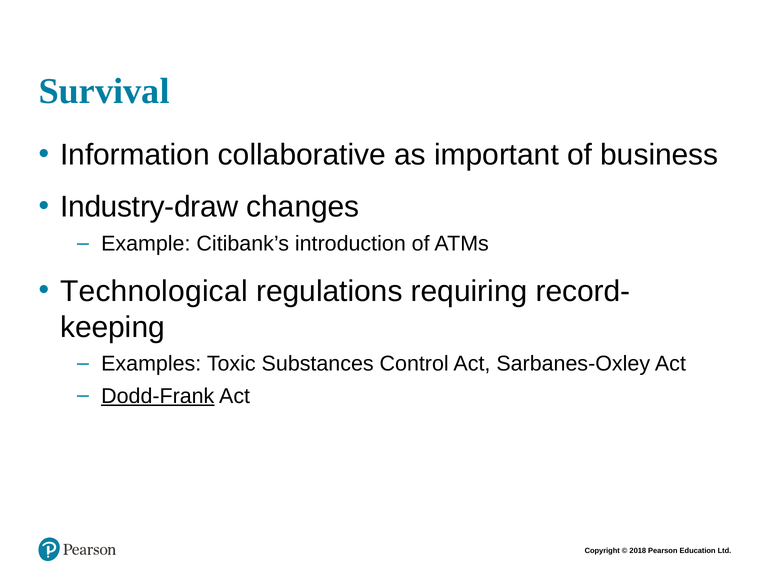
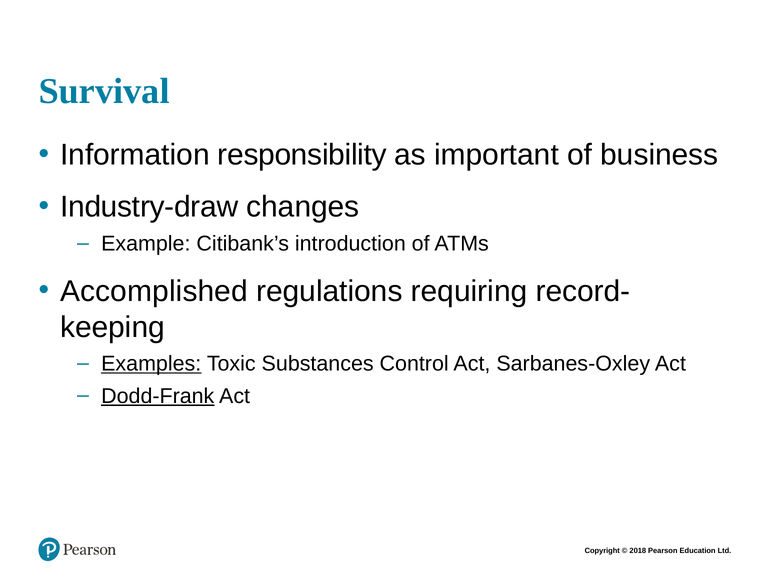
collaborative: collaborative -> responsibility (302, 155)
Technological: Technological -> Accomplished (154, 291)
Examples underline: none -> present (151, 364)
